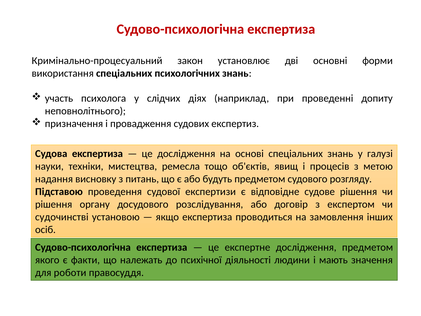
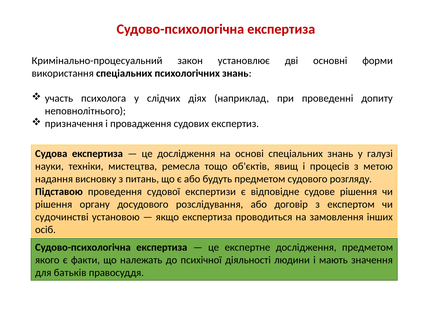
роботи: роботи -> батьків (70, 272)
